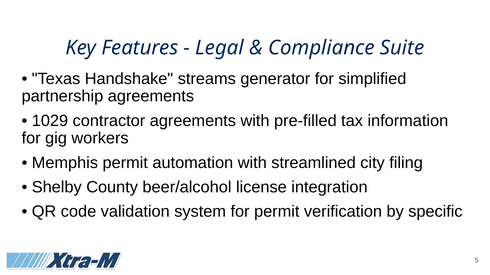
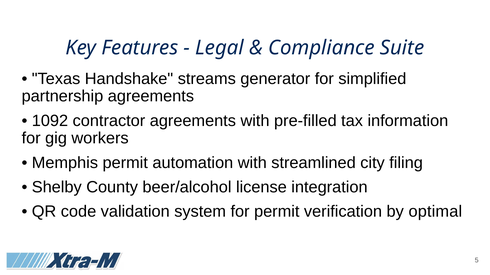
1029: 1029 -> 1092 (50, 121)
specific: specific -> optimal (435, 212)
